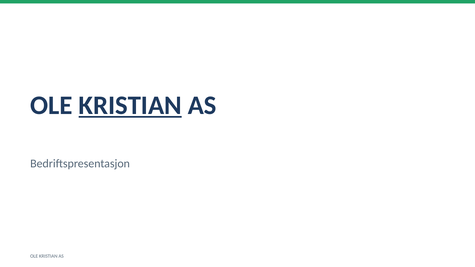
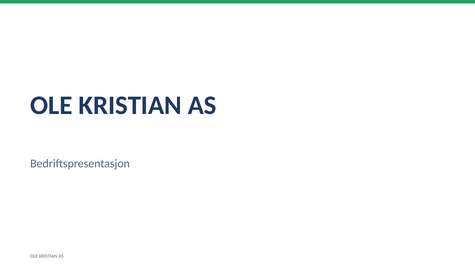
KRISTIAN underline: present -> none (130, 105)
